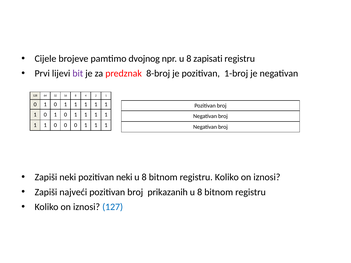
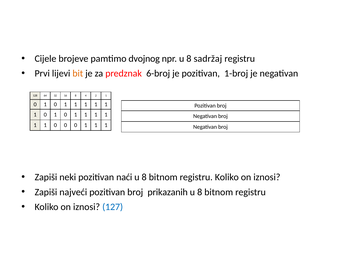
zapisati: zapisati -> sadržaj (208, 59)
bit colour: purple -> orange (78, 74)
8-broj: 8-broj -> 6-broj (158, 74)
pozitivan neki: neki -> naći (124, 177)
